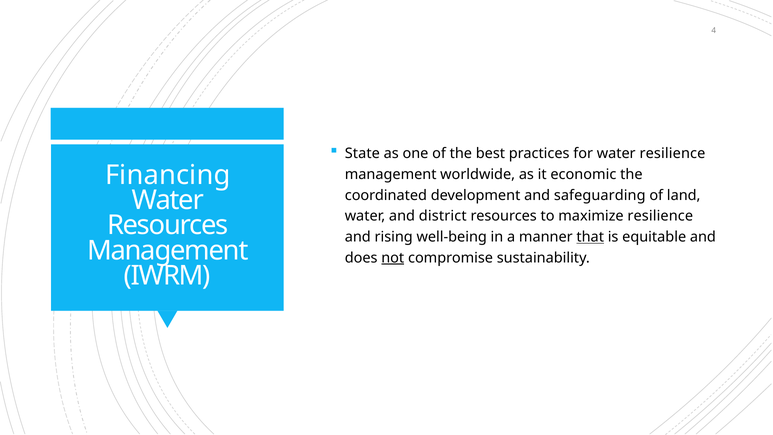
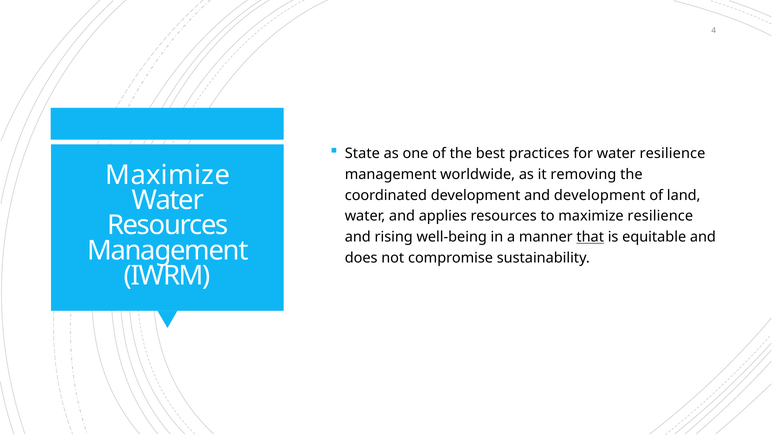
Financing: Financing -> Maximize (168, 175)
economic: economic -> removing (583, 174)
and safeguarding: safeguarding -> development (600, 195)
district: district -> applies (443, 216)
not underline: present -> none (393, 258)
